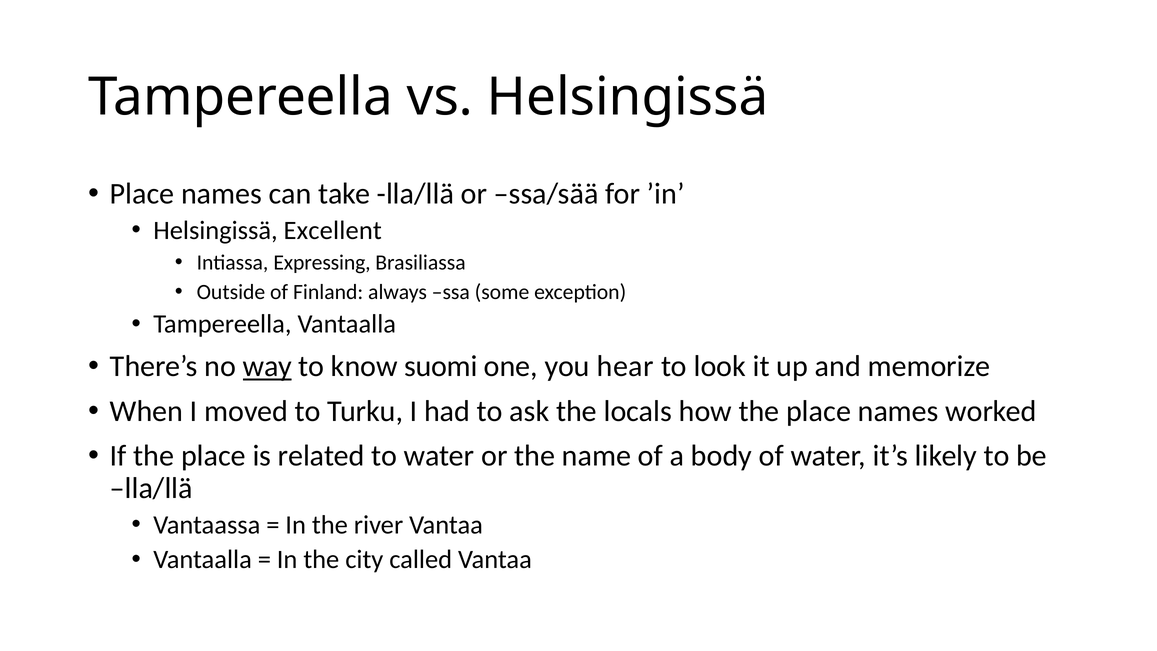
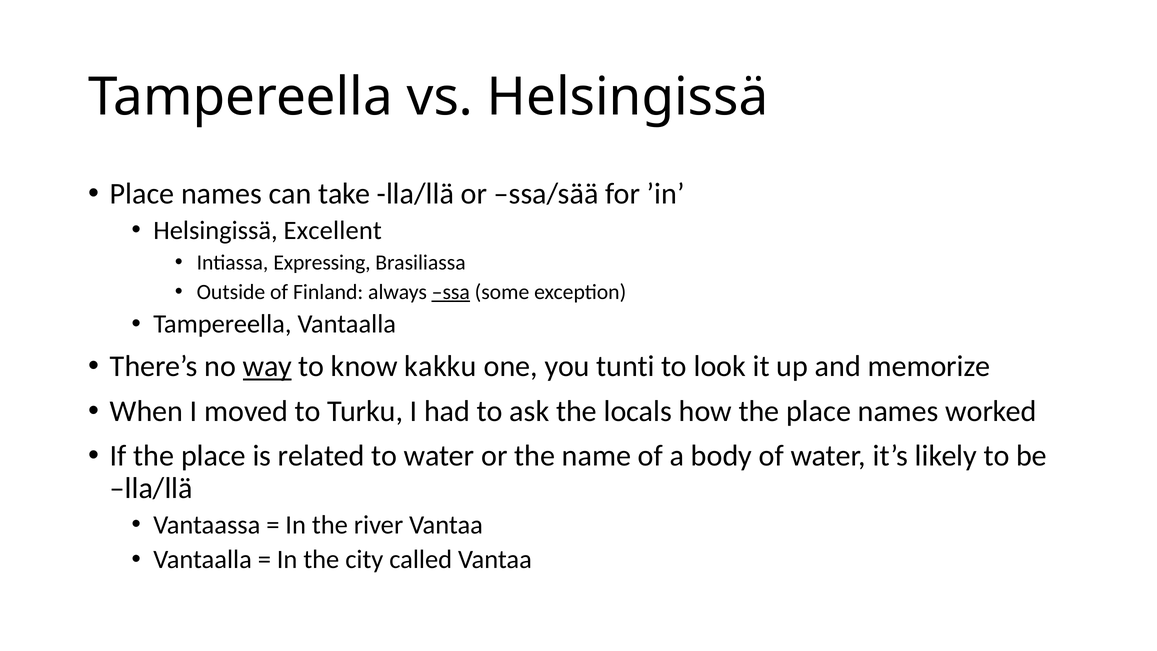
ssa underline: none -> present (451, 292)
suomi: suomi -> kakku (441, 366)
hear: hear -> tunti (626, 366)
